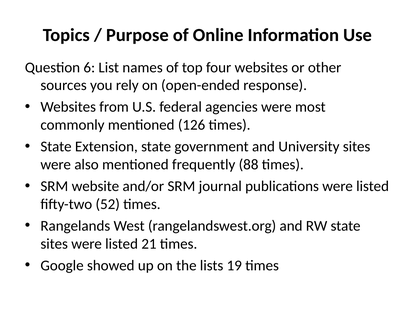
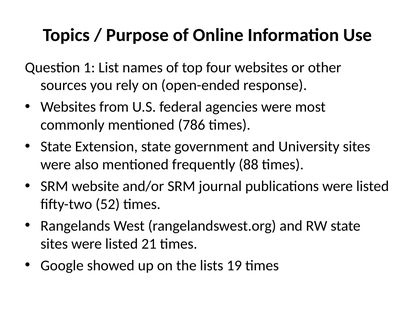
6: 6 -> 1 (89, 67)
126: 126 -> 786 (192, 125)
